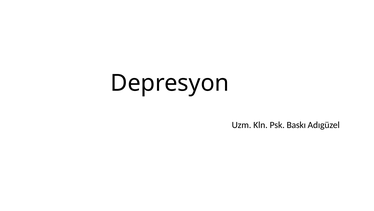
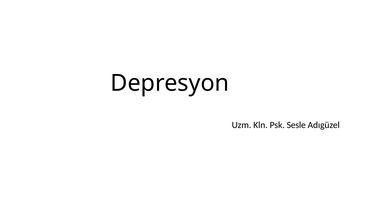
Baskı: Baskı -> Sesle (296, 125)
